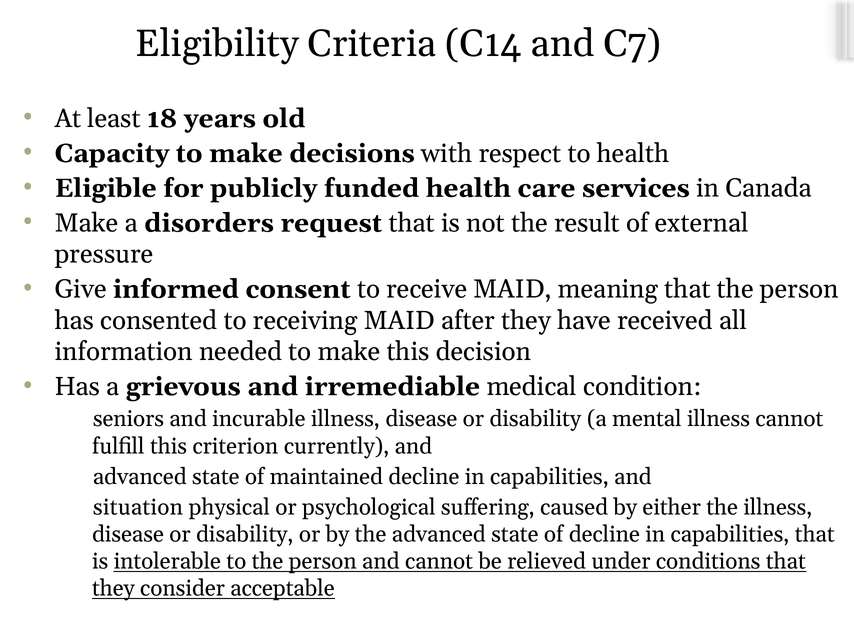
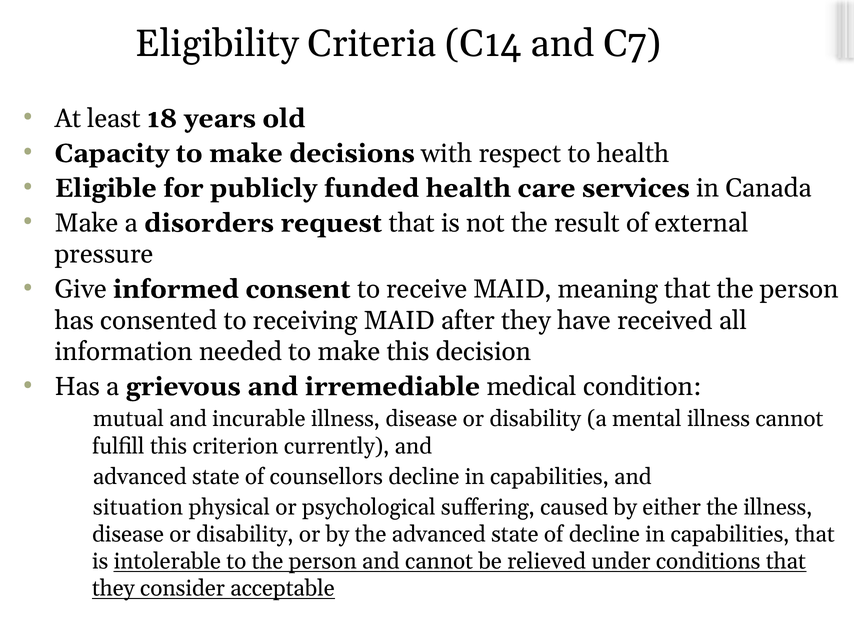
seniors: seniors -> mutual (128, 419)
maintained: maintained -> counsellors (326, 477)
